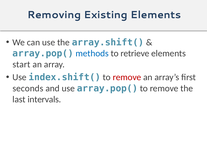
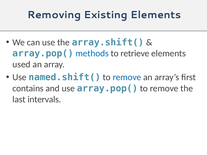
start: start -> used (21, 65)
index.shift(: index.shift( -> named.shift( (65, 77)
remove colour: red -> blue (127, 77)
seconds: seconds -> contains (28, 88)
